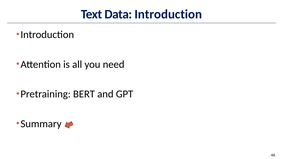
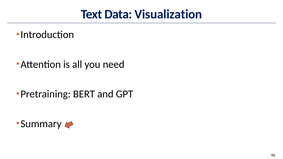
Data Introduction: Introduction -> Visualization (168, 14)
